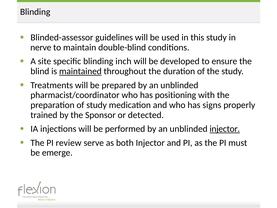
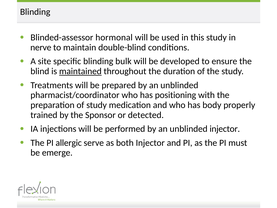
guidelines: guidelines -> hormonal (114, 37)
inch: inch -> bulk (123, 61)
signs: signs -> body (212, 105)
injector underline: present -> none (225, 129)
review: review -> allergic (69, 143)
